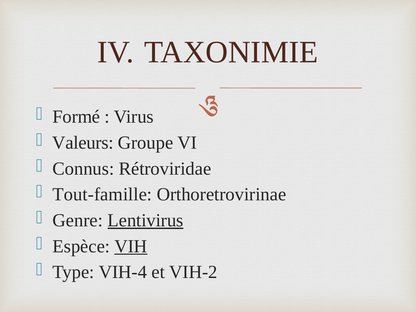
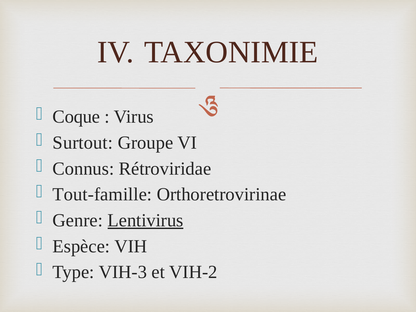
Formé: Formé -> Coque (76, 117)
Valeurs: Valeurs -> Surtout (83, 143)
VIH underline: present -> none (131, 246)
VIH-4: VIH-4 -> VIH-3 (123, 272)
